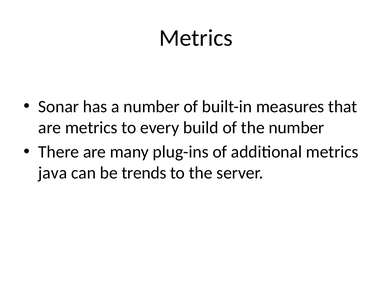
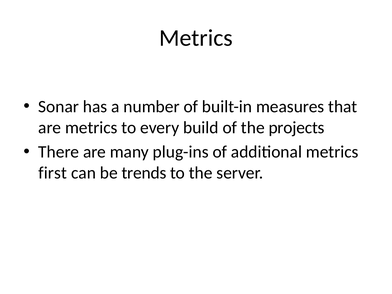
the number: number -> projects (297, 128)
java: java -> first (53, 173)
